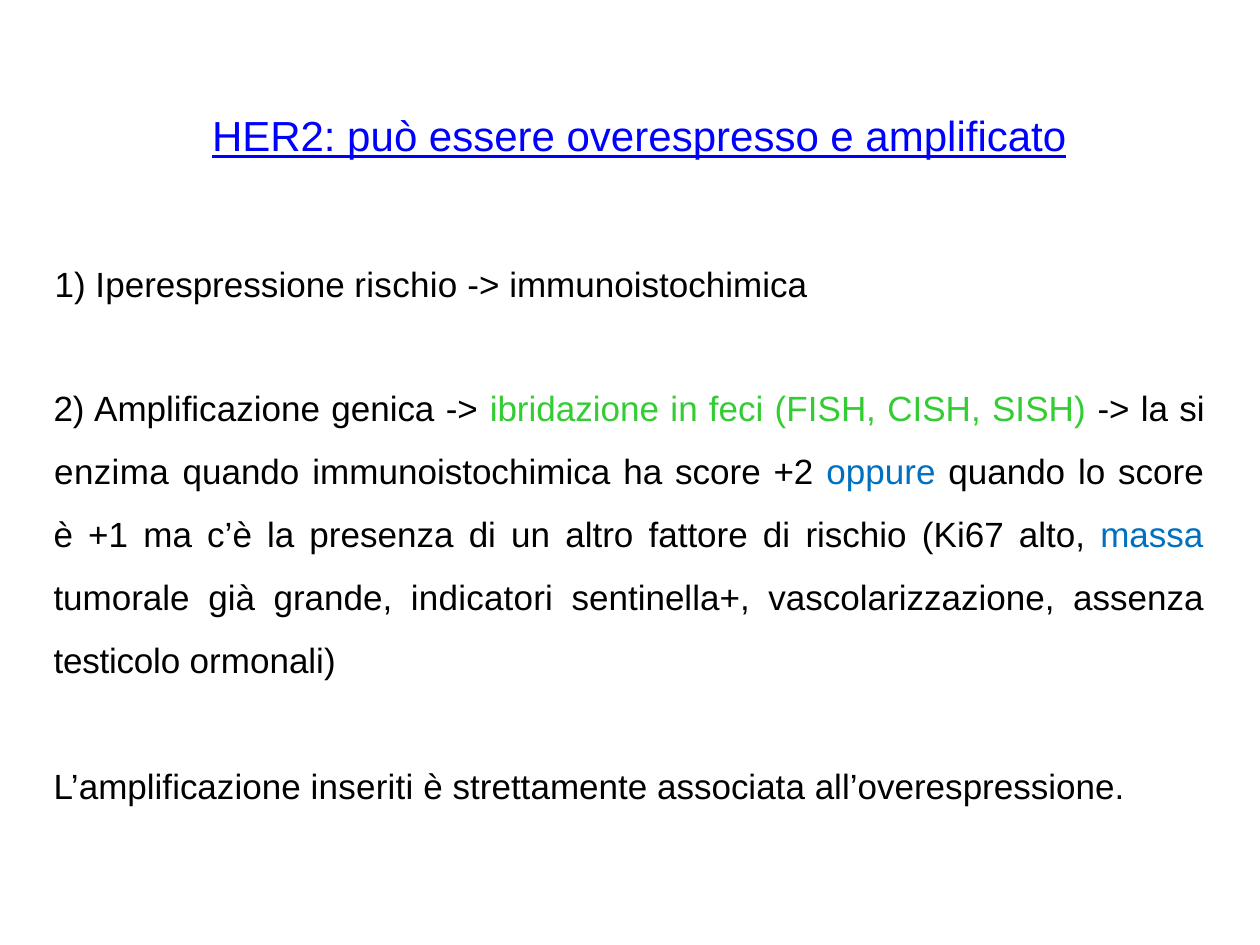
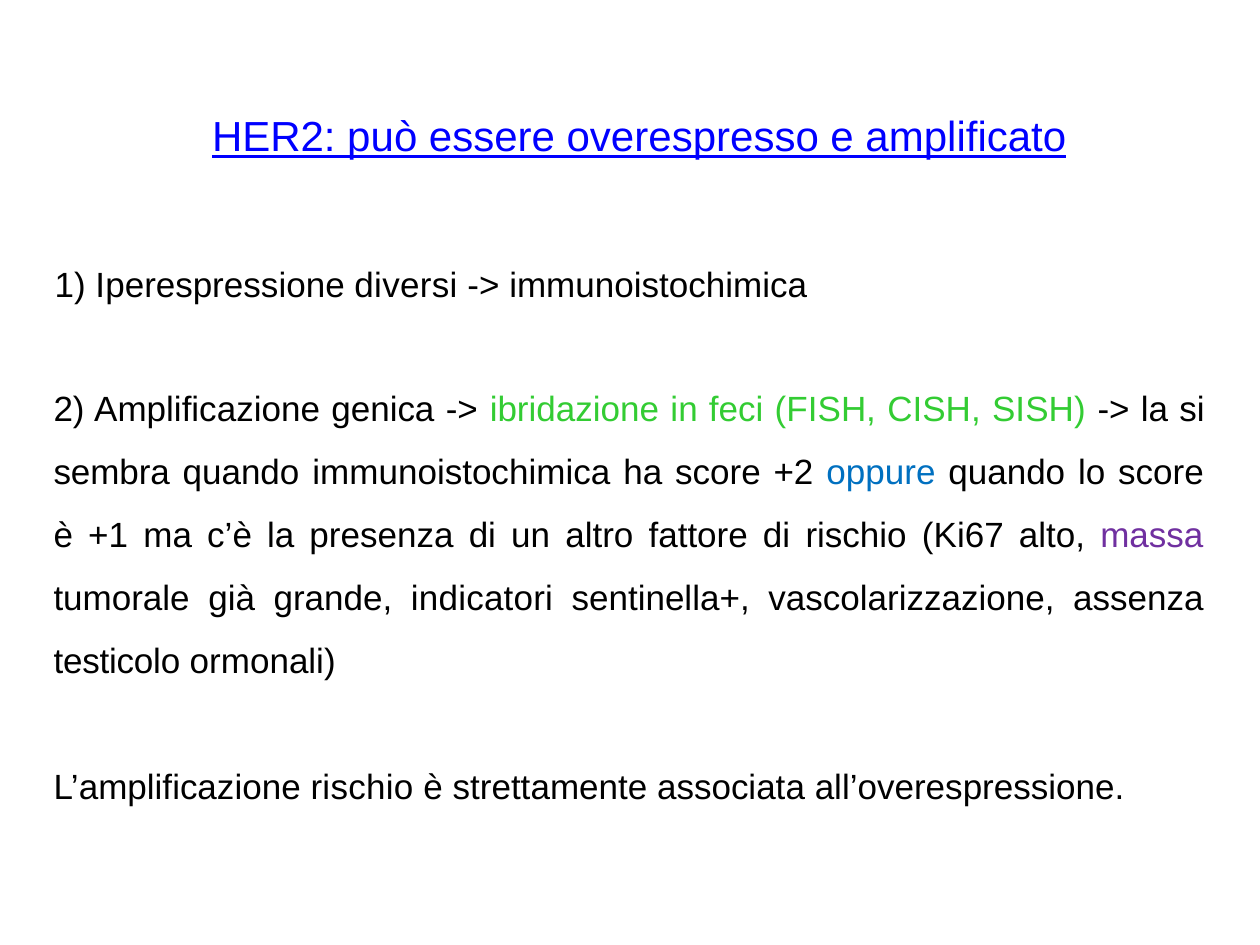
Iperespressione rischio: rischio -> diversi (406, 286)
enzima: enzima -> sembra (112, 473)
massa colour: blue -> purple (1152, 536)
L’amplificazione inseriti: inseriti -> rischio (362, 788)
